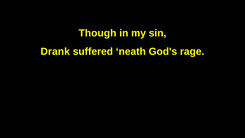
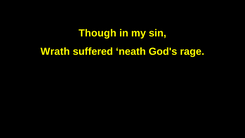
Drank: Drank -> Wrath (55, 52)
